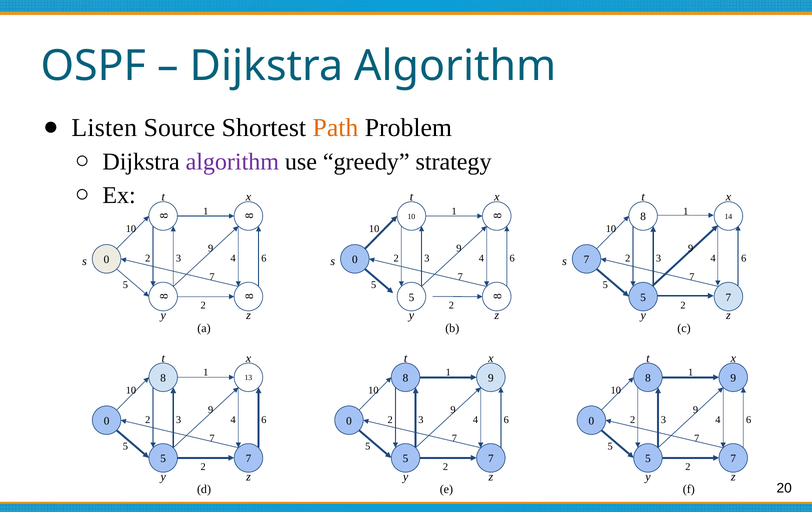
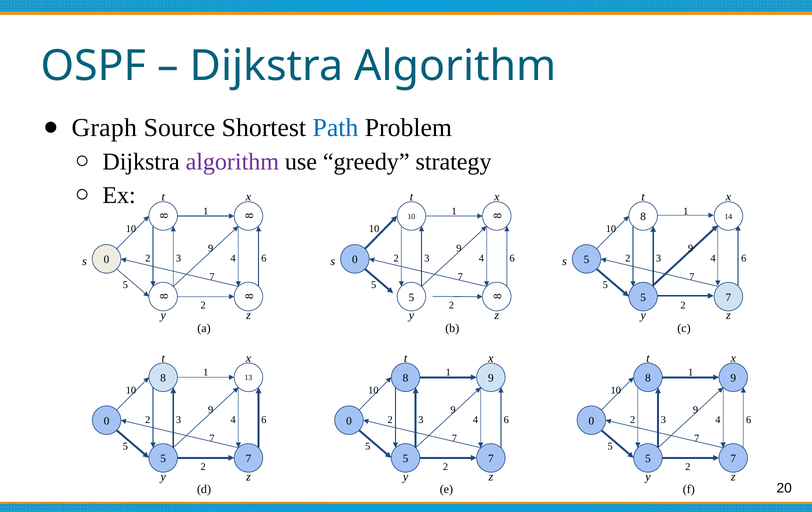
Listen: Listen -> Graph (104, 128)
Path colour: orange -> blue (335, 128)
s 7: 7 -> 5 (587, 259)
